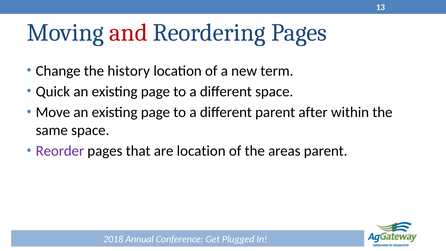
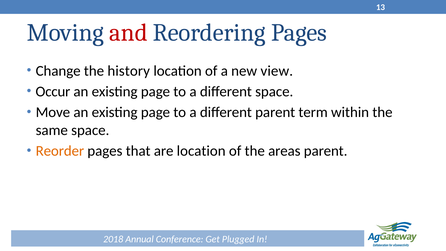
term: term -> view (277, 71)
Quick: Quick -> Occur (53, 92)
after: after -> term (313, 112)
Reorder colour: purple -> orange (60, 151)
